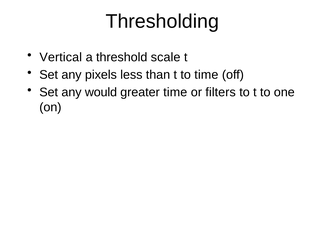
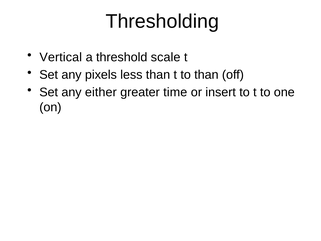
to time: time -> than (206, 75)
would: would -> either (101, 92)
filters: filters -> insert (221, 92)
